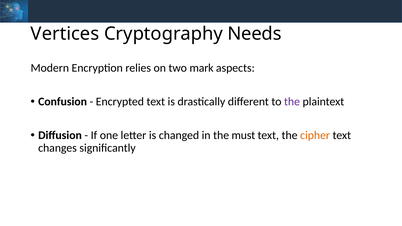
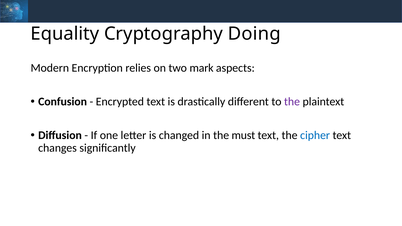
Vertices: Vertices -> Equality (65, 34)
Needs: Needs -> Doing (254, 34)
cipher colour: orange -> blue (315, 135)
